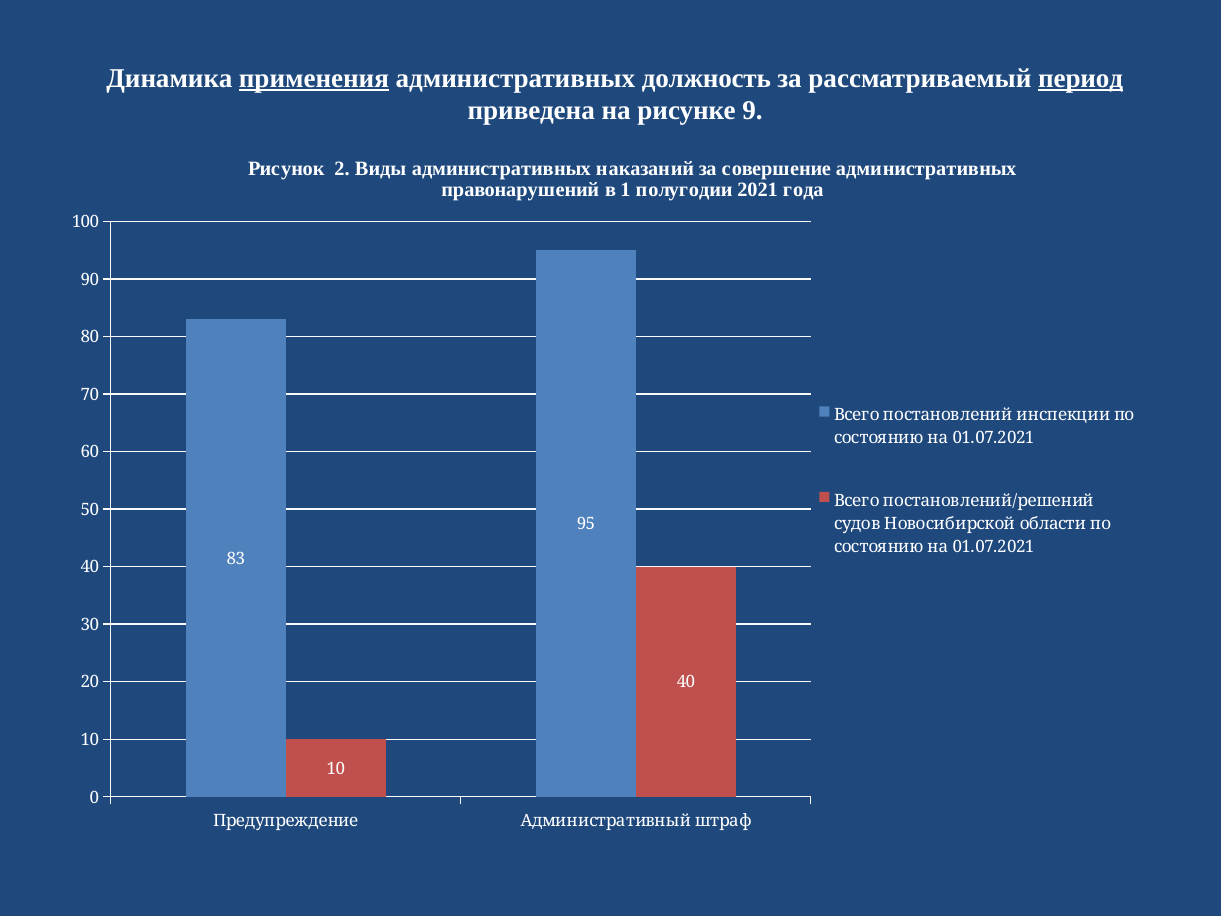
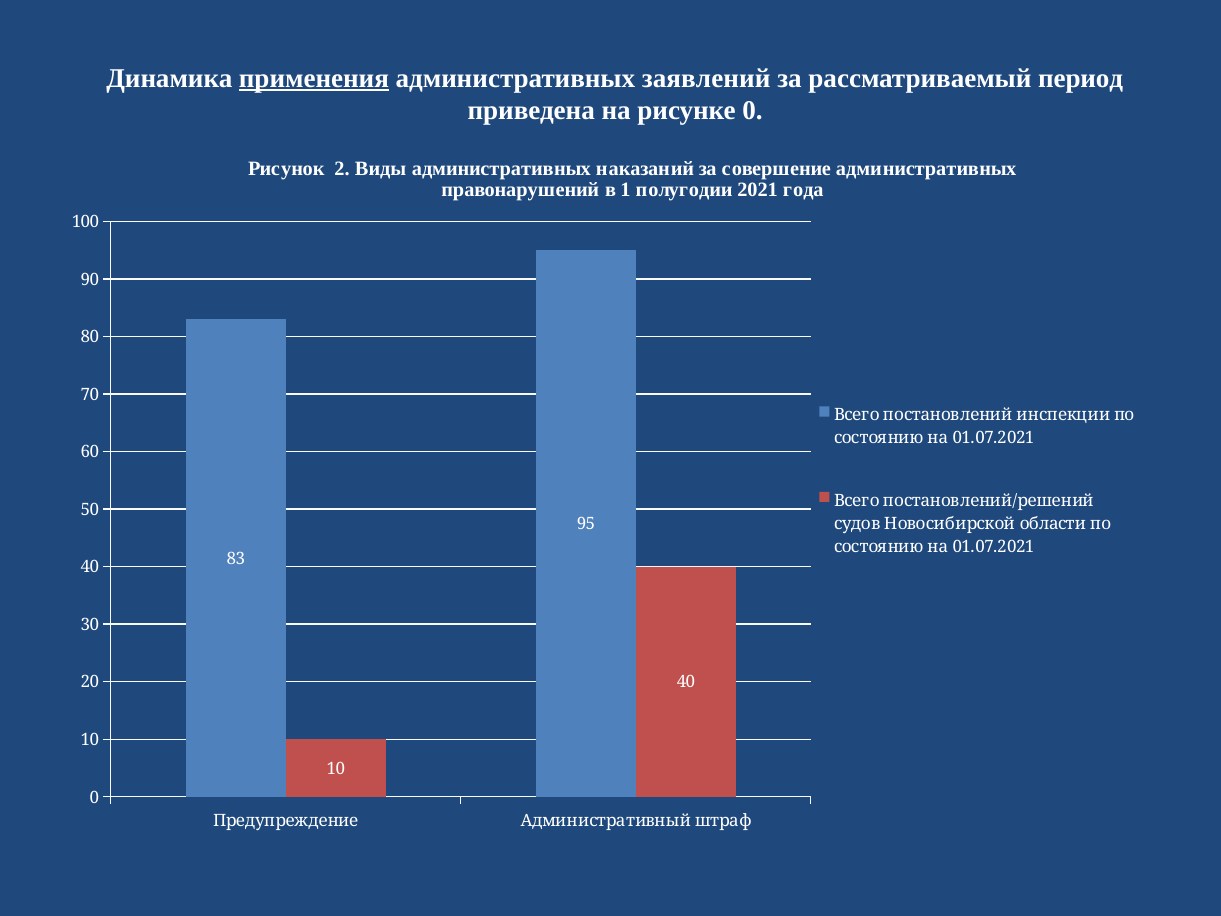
должность: должность -> заявлений (706, 78)
период underline: present -> none (1081, 78)
рисунке 9: 9 -> 0 (753, 111)
